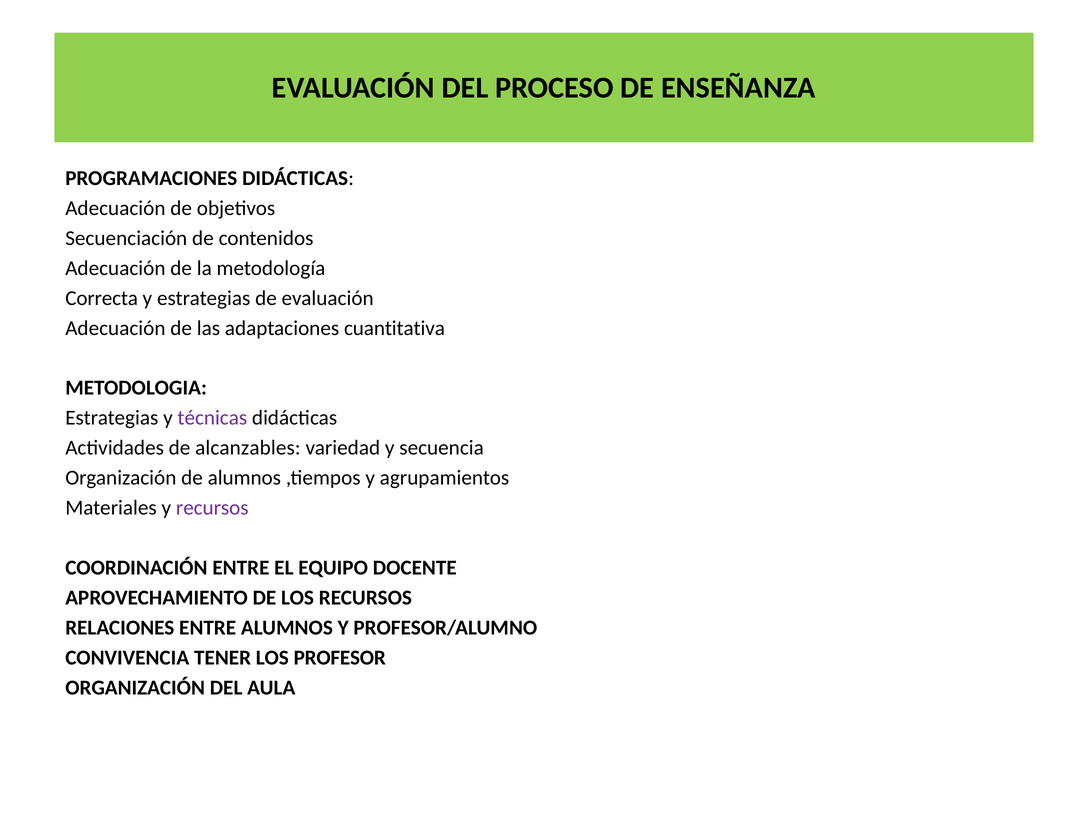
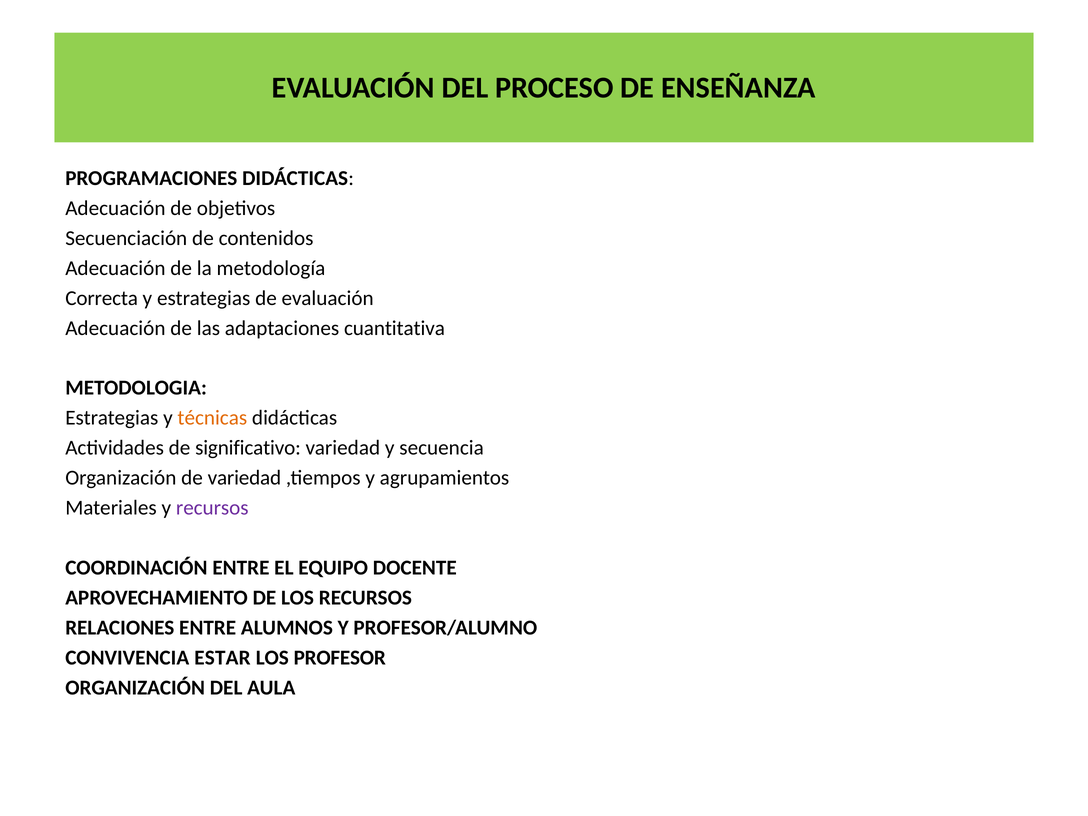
técnicas colour: purple -> orange (212, 418)
alcanzables: alcanzables -> significativo (248, 448)
de alumnos: alumnos -> variedad (244, 478)
TENER: TENER -> ESTAR (222, 658)
